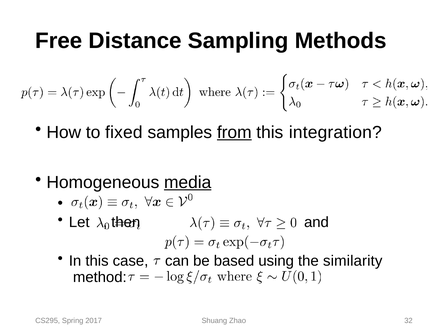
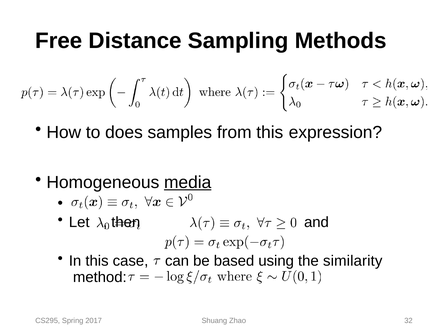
fixed: fixed -> does (124, 132)
from underline: present -> none (234, 132)
integration: integration -> expression (335, 132)
